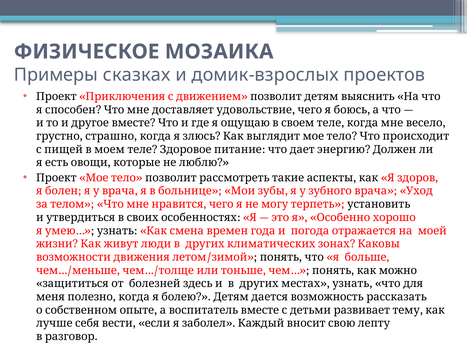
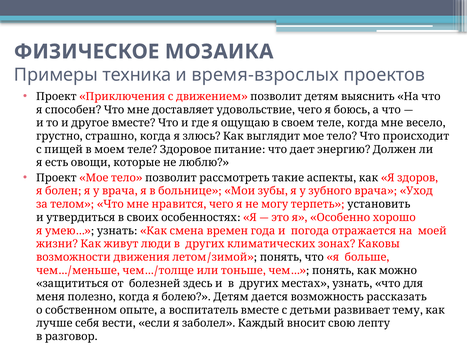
сказках: сказках -> техника (137, 75)
домик-взрослых: домик-взрослых -> время-взрослых (265, 75)
